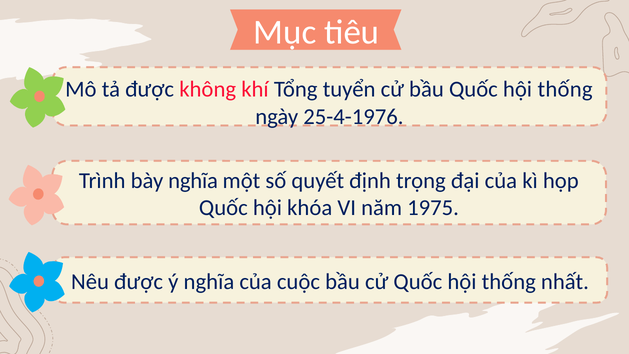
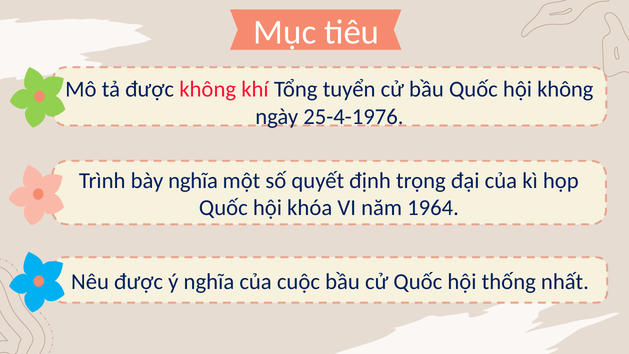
bầu Quốc hội thống: thống -> không (565, 89)
1975: 1975 -> 1964 (433, 208)
